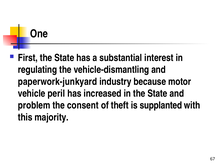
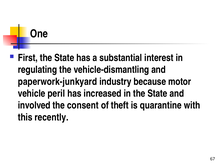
problem: problem -> involved (34, 105)
supplanted: supplanted -> quarantine (161, 105)
majority: majority -> recently (52, 117)
